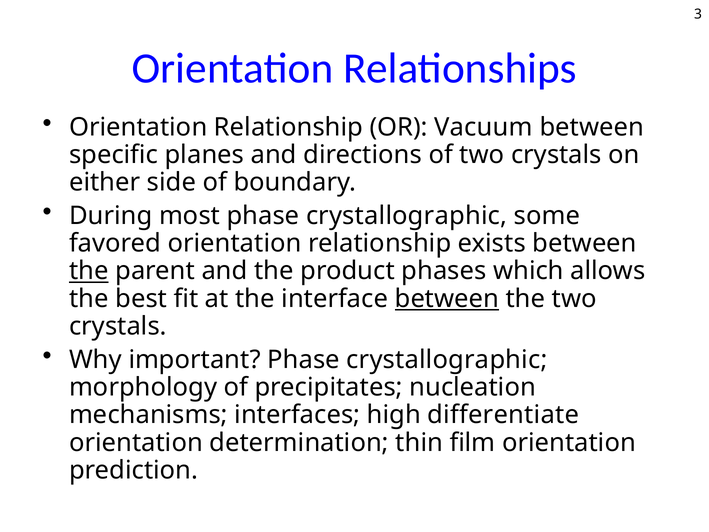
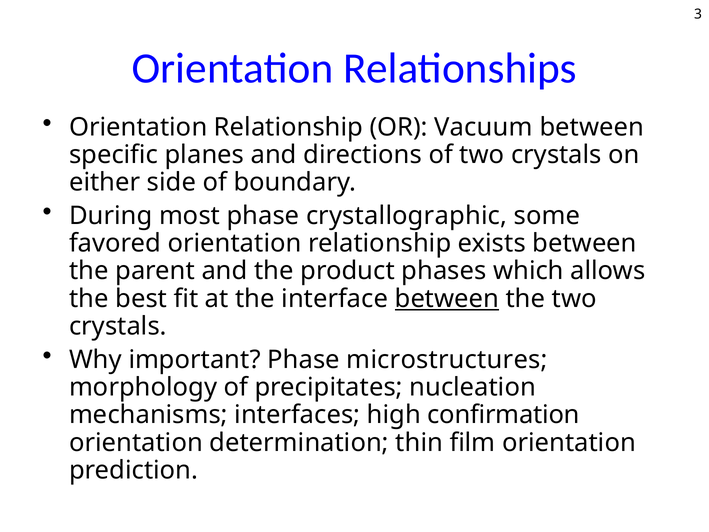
the underline: present -> none (89, 271)
important Phase crystallographic: crystallographic -> microstructures (447, 359)
differentiate: differentiate -> confirmation (504, 415)
